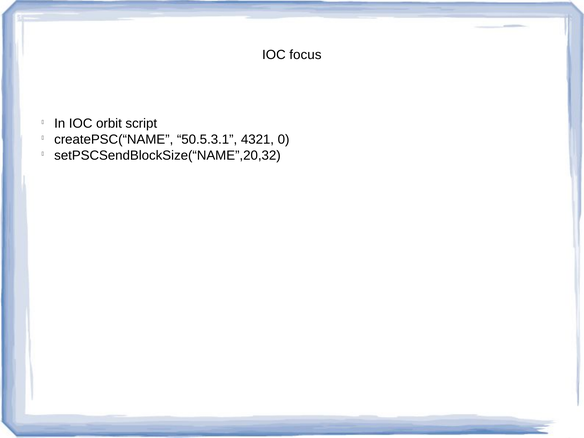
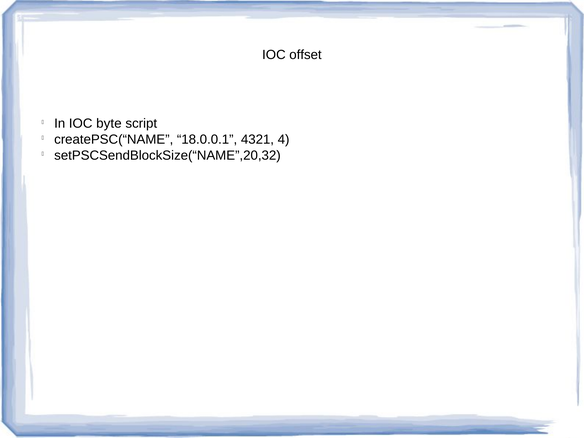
focus: focus -> offset (305, 55)
orbit: orbit -> byte (109, 124)
50.5.3.1: 50.5.3.1 -> 18.0.0.1 (207, 139)
0: 0 -> 4 (284, 139)
